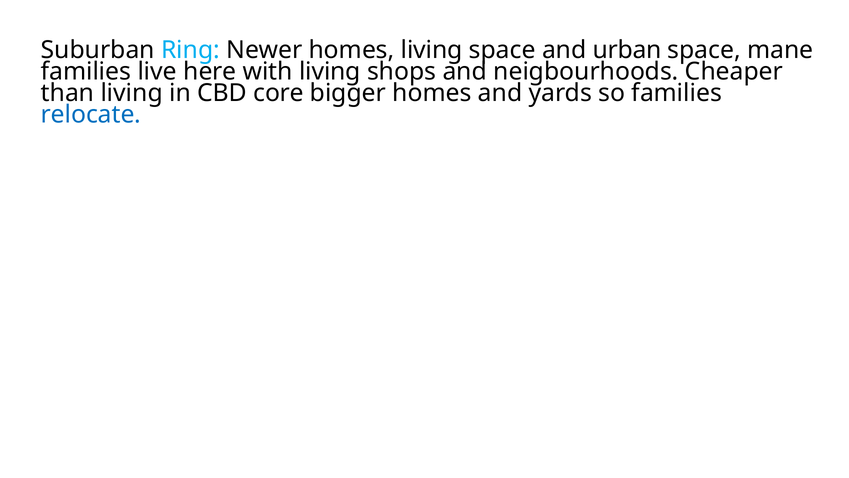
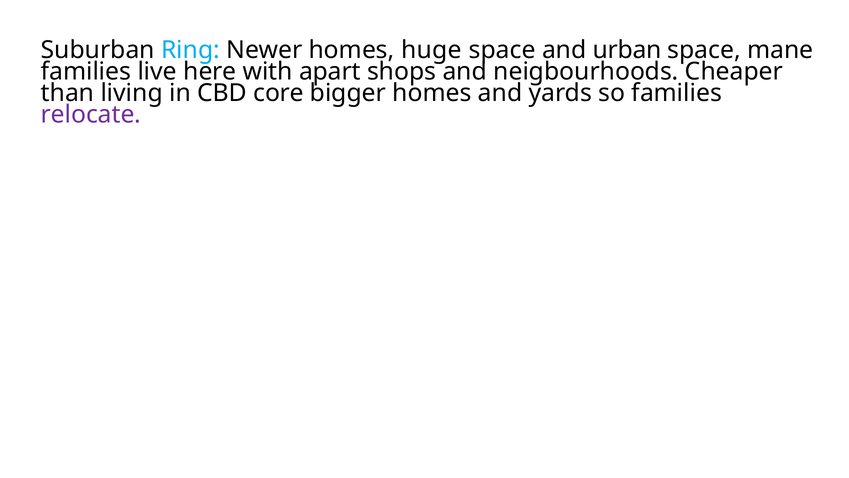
homes living: living -> huge (432, 50)
with living: living -> apart (330, 72)
relocate colour: blue -> purple (91, 114)
